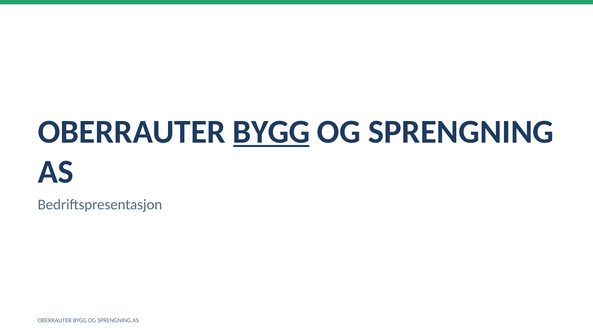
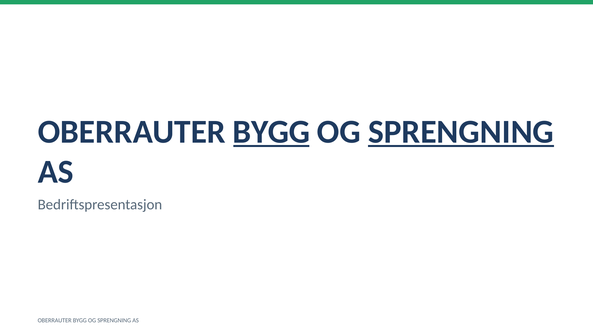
SPRENGNING underline: none -> present (461, 132)
